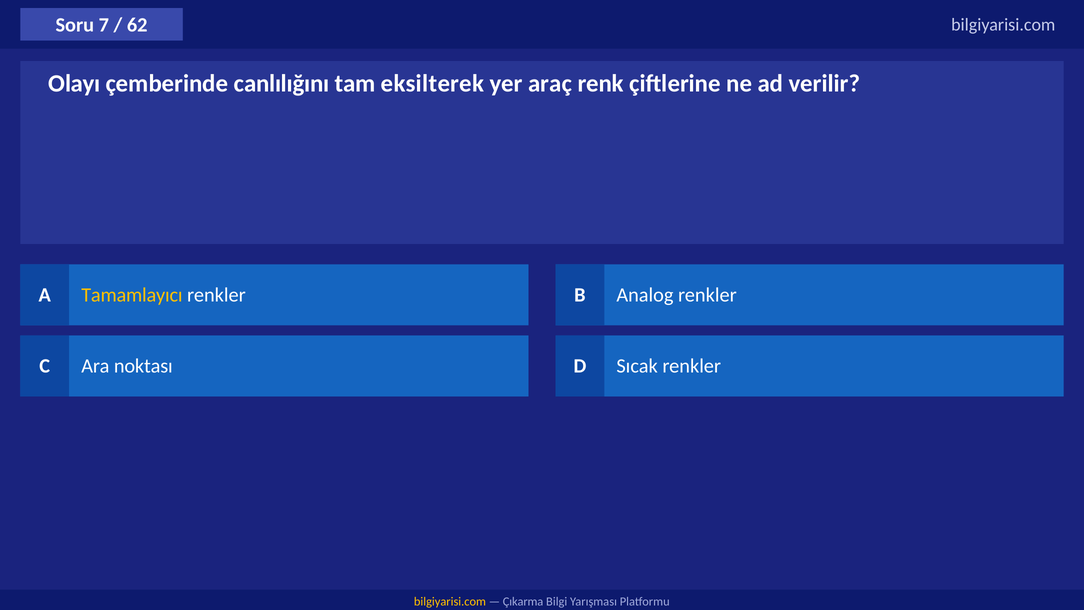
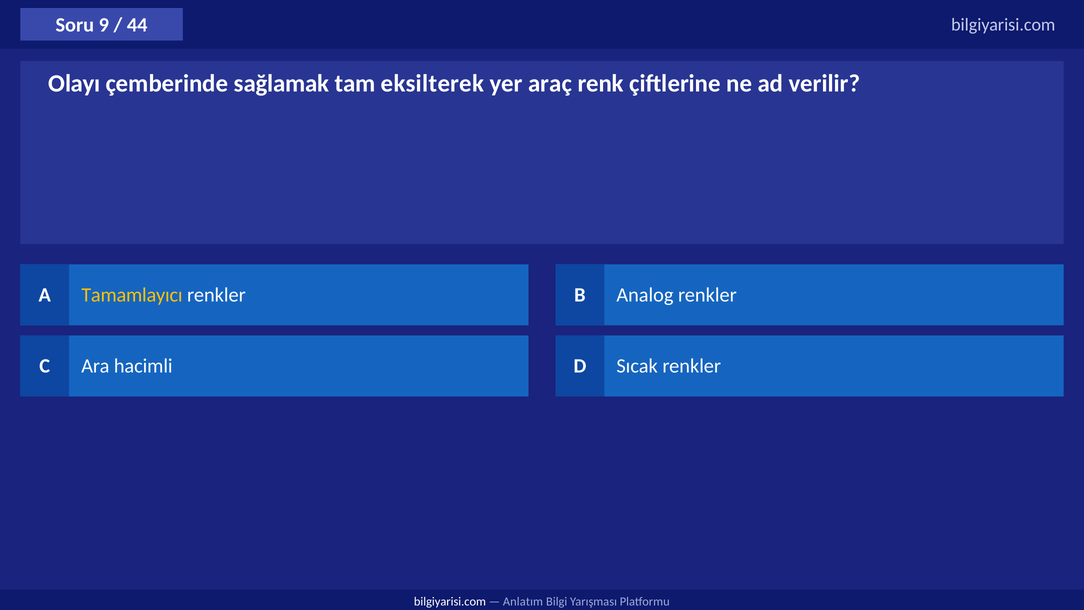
7: 7 -> 9 (104, 25)
62: 62 -> 44 (137, 25)
canlılığını: canlılığını -> sağlamak (282, 83)
noktası: noktası -> hacimli (143, 366)
bilgiyarisi.com colour: yellow -> white (450, 601)
Çıkarma: Çıkarma -> Anlatım (523, 601)
